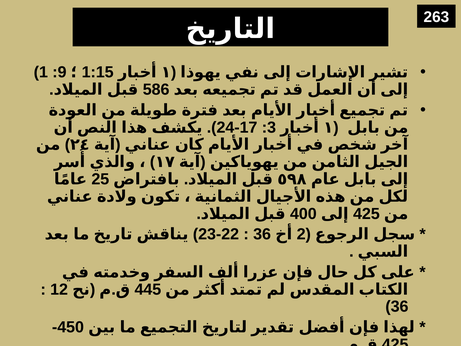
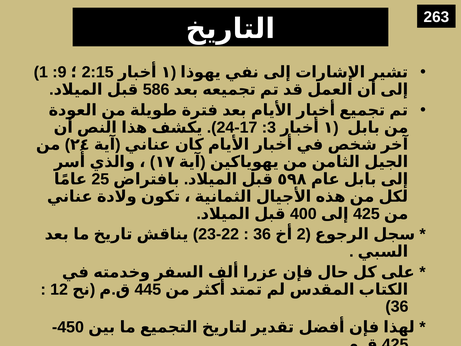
1:15: 1:15 -> 2:15 (98, 72)
